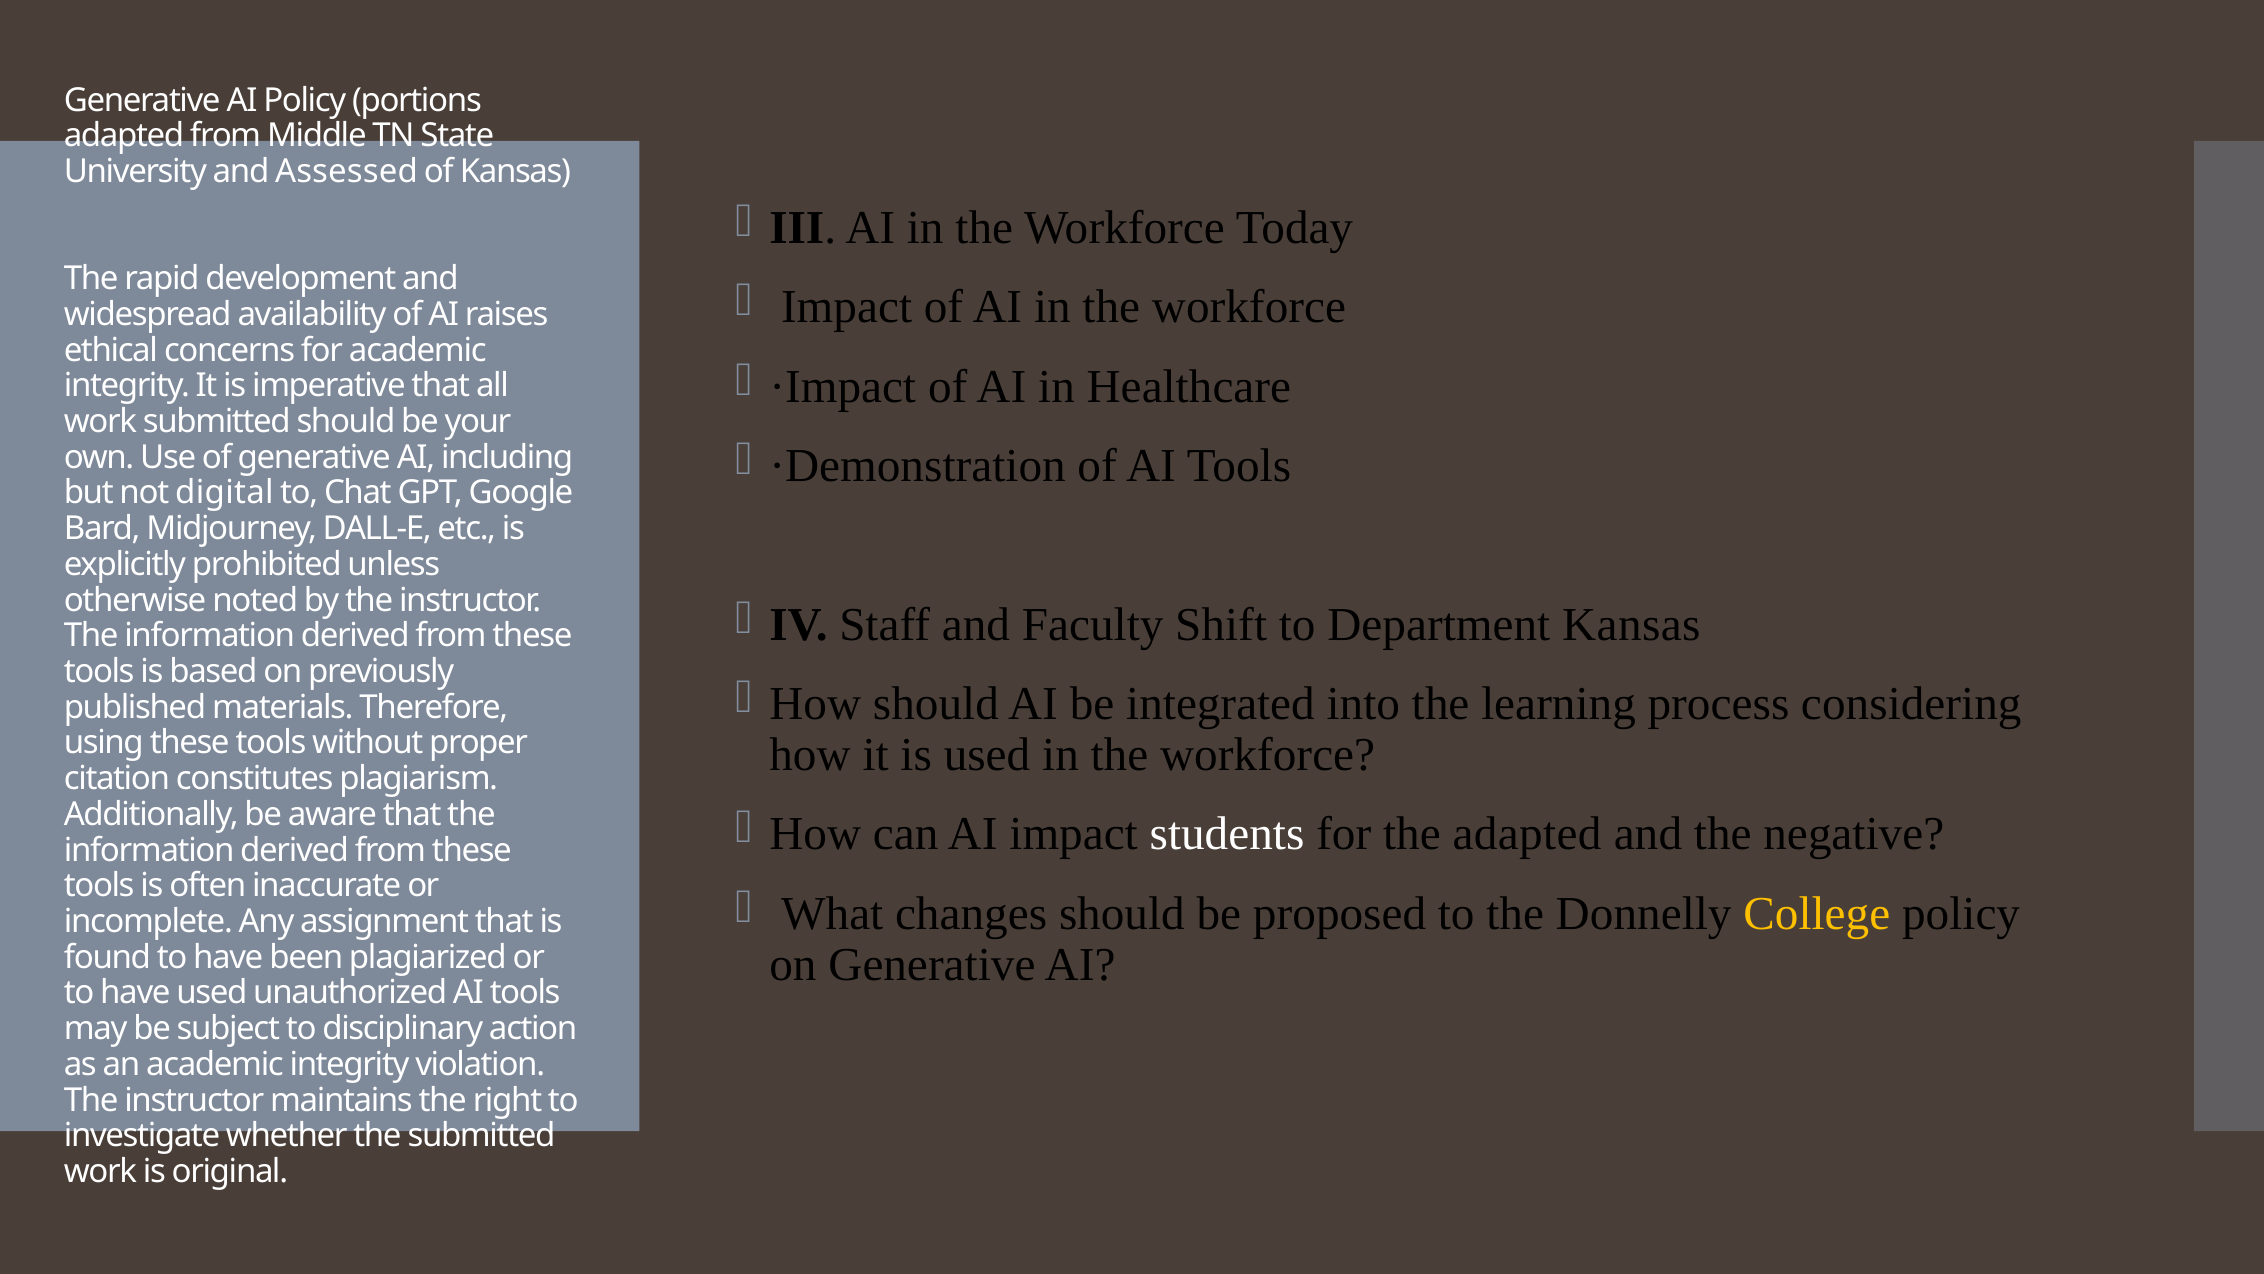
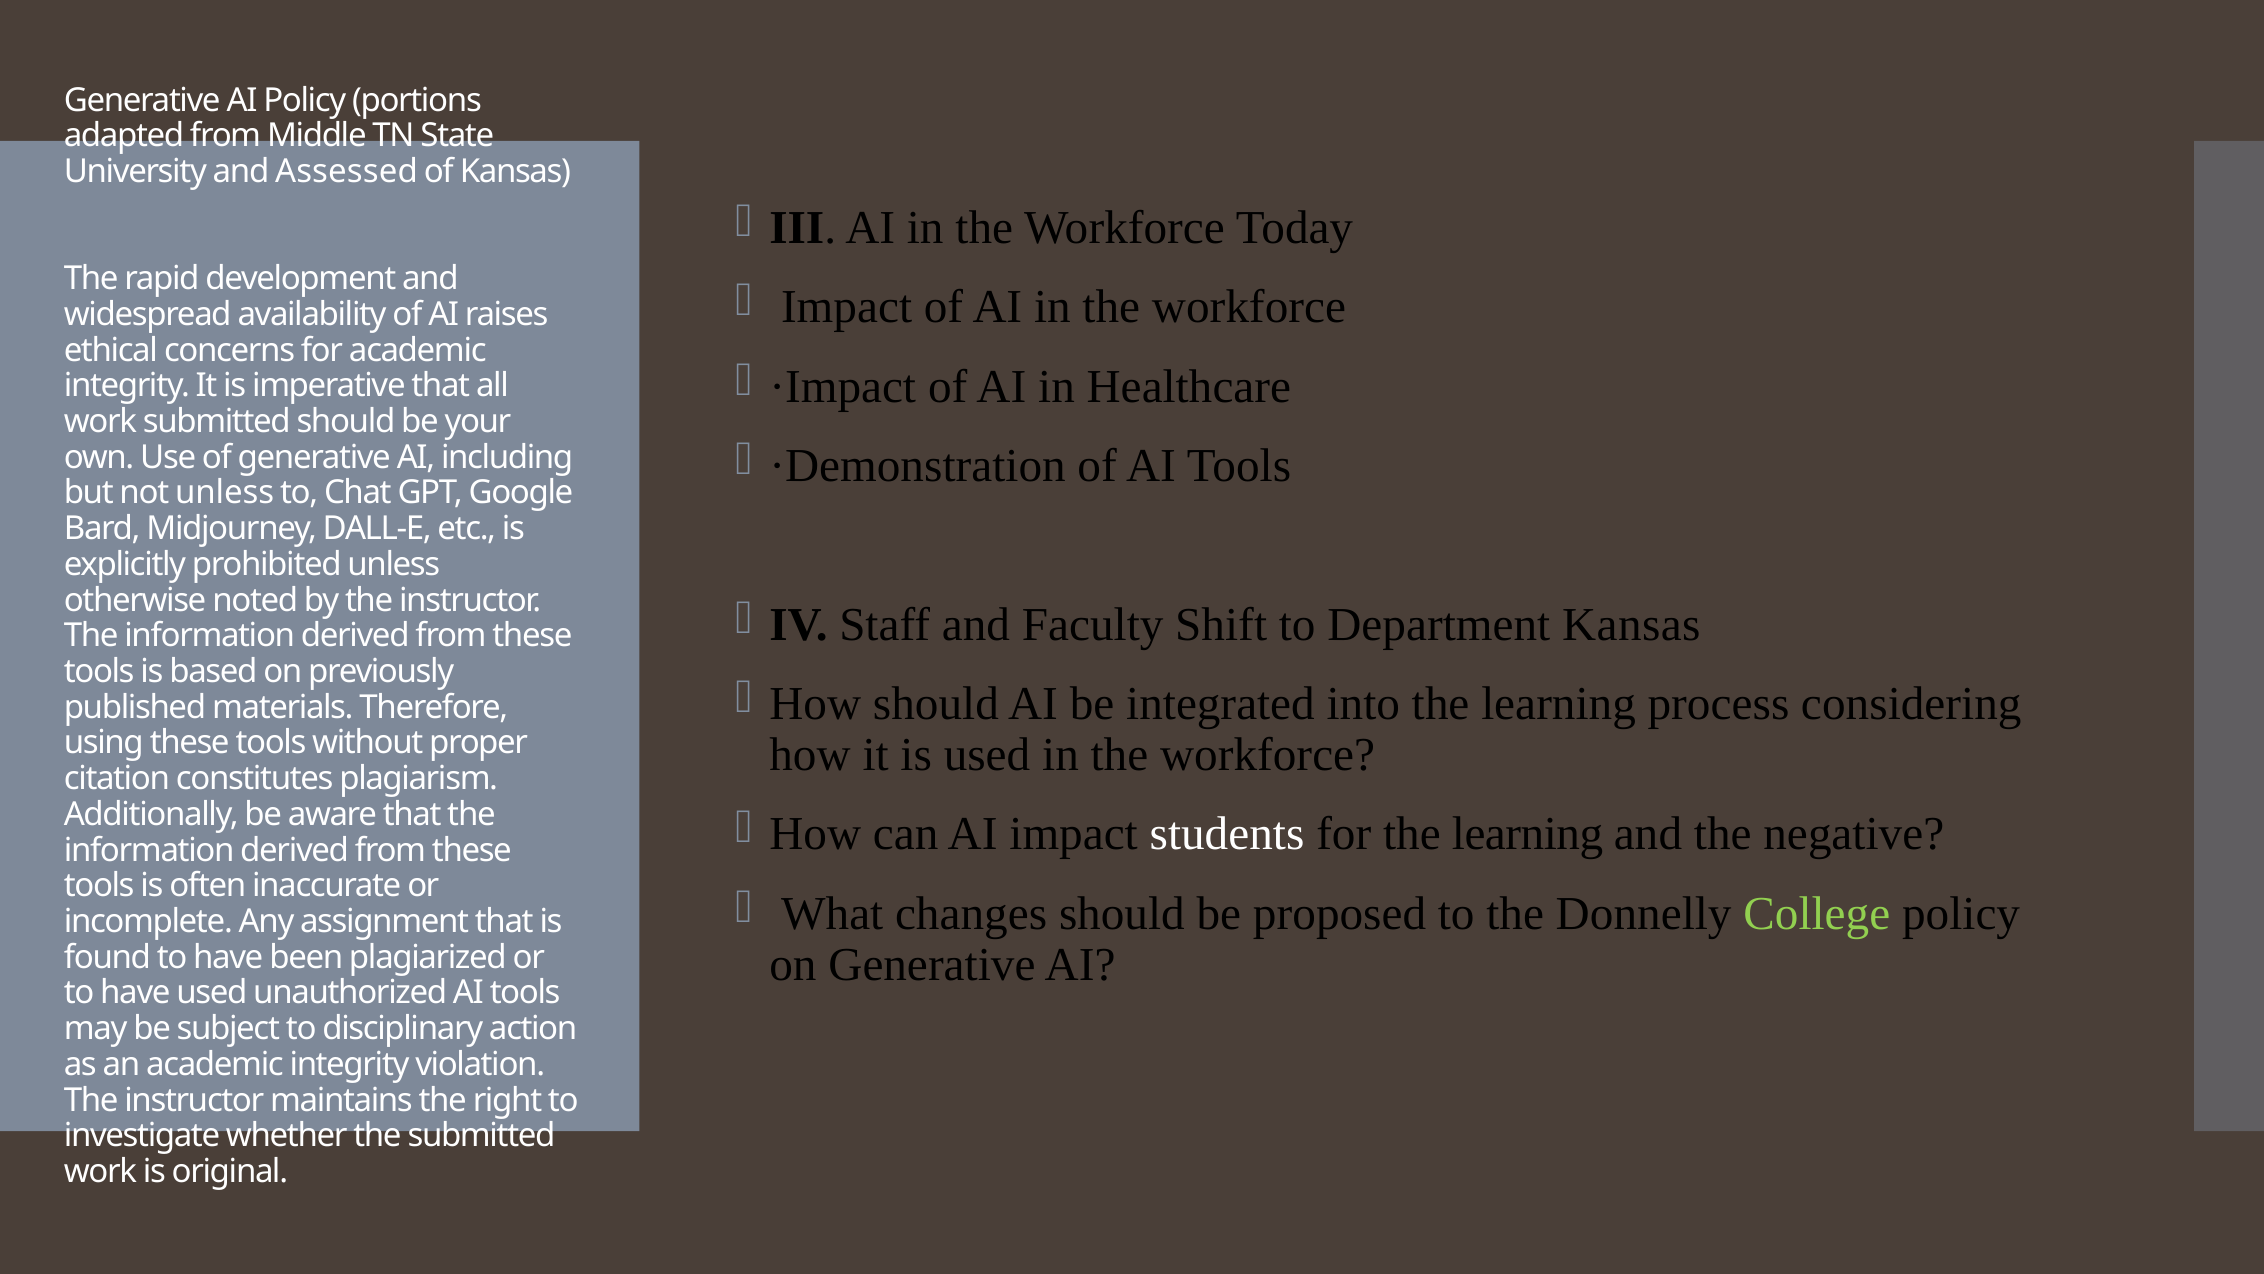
not digital: digital -> unless (225, 493)
for the adapted: adapted -> learning (1528, 834)
College colour: yellow -> light green (1817, 913)
